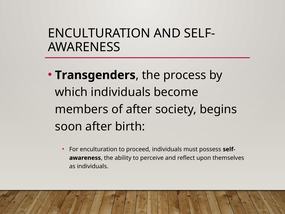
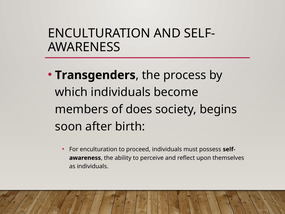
of after: after -> does (139, 109)
